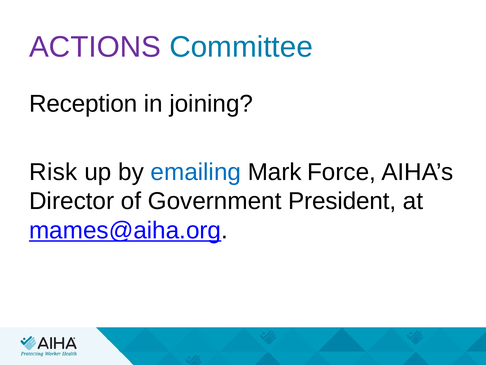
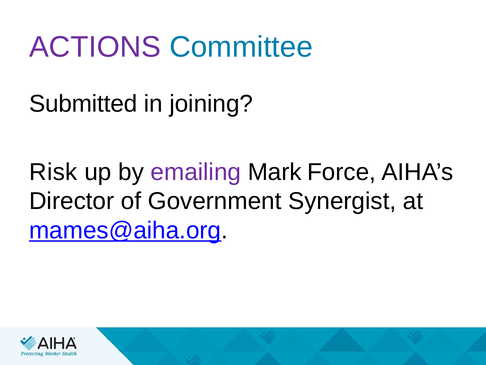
Reception: Reception -> Submitted (83, 104)
emailing colour: blue -> purple (196, 172)
President: President -> Synergist (342, 201)
